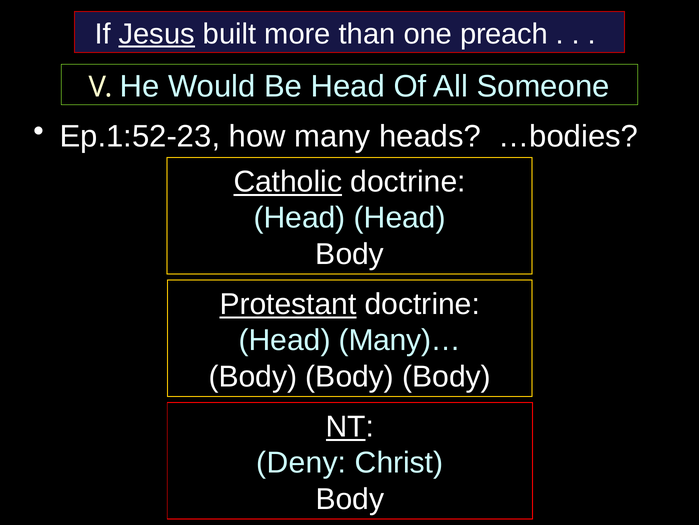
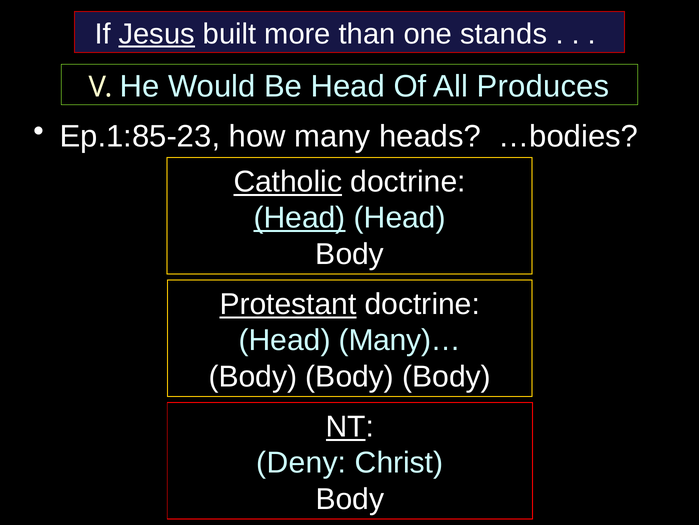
preach: preach -> stands (504, 34)
Someone: Someone -> Produces (543, 87)
Ep.1:52-23: Ep.1:52-23 -> Ep.1:85-23 (140, 136)
Head underline: none -> present (300, 218)
